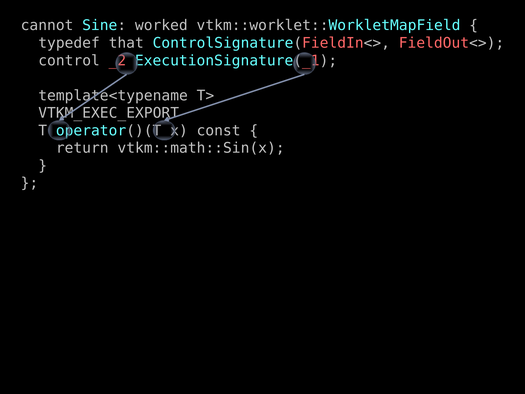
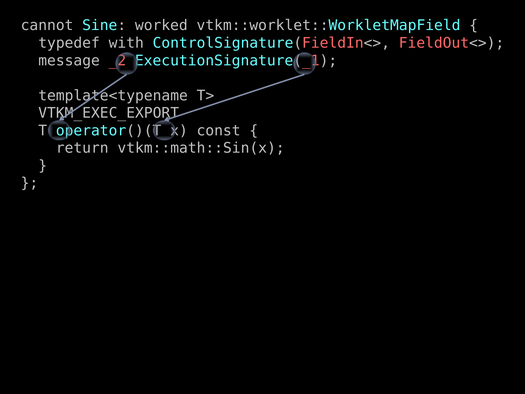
that: that -> with (126, 43)
control: control -> message (69, 60)
